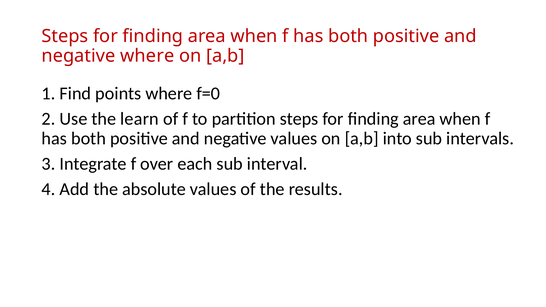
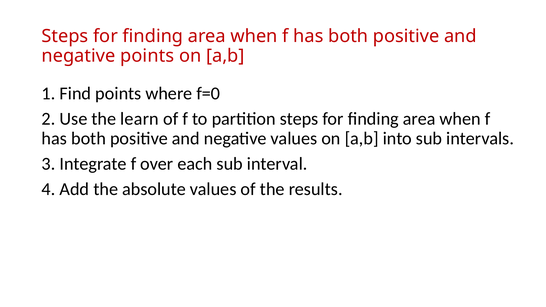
negative where: where -> points (147, 56)
